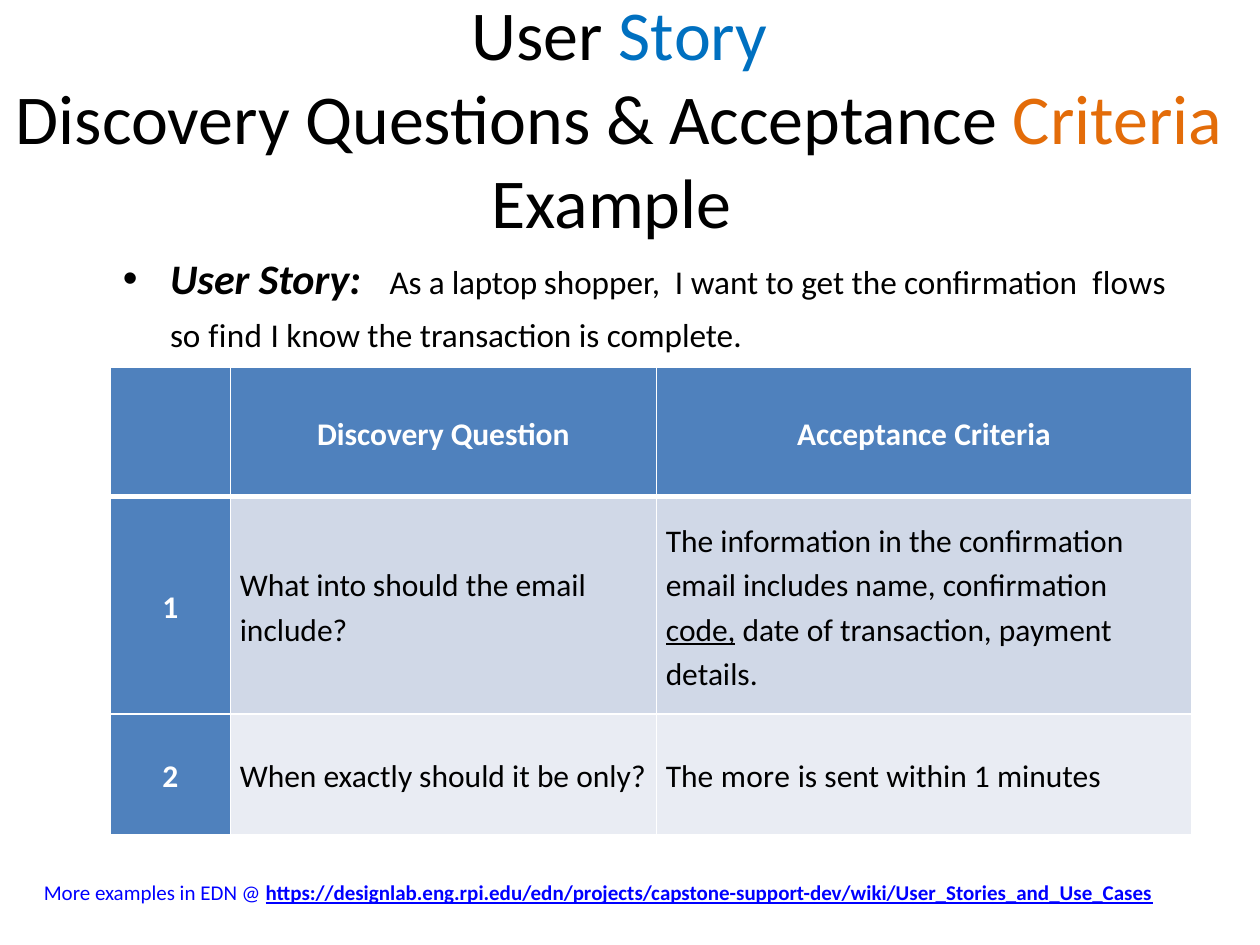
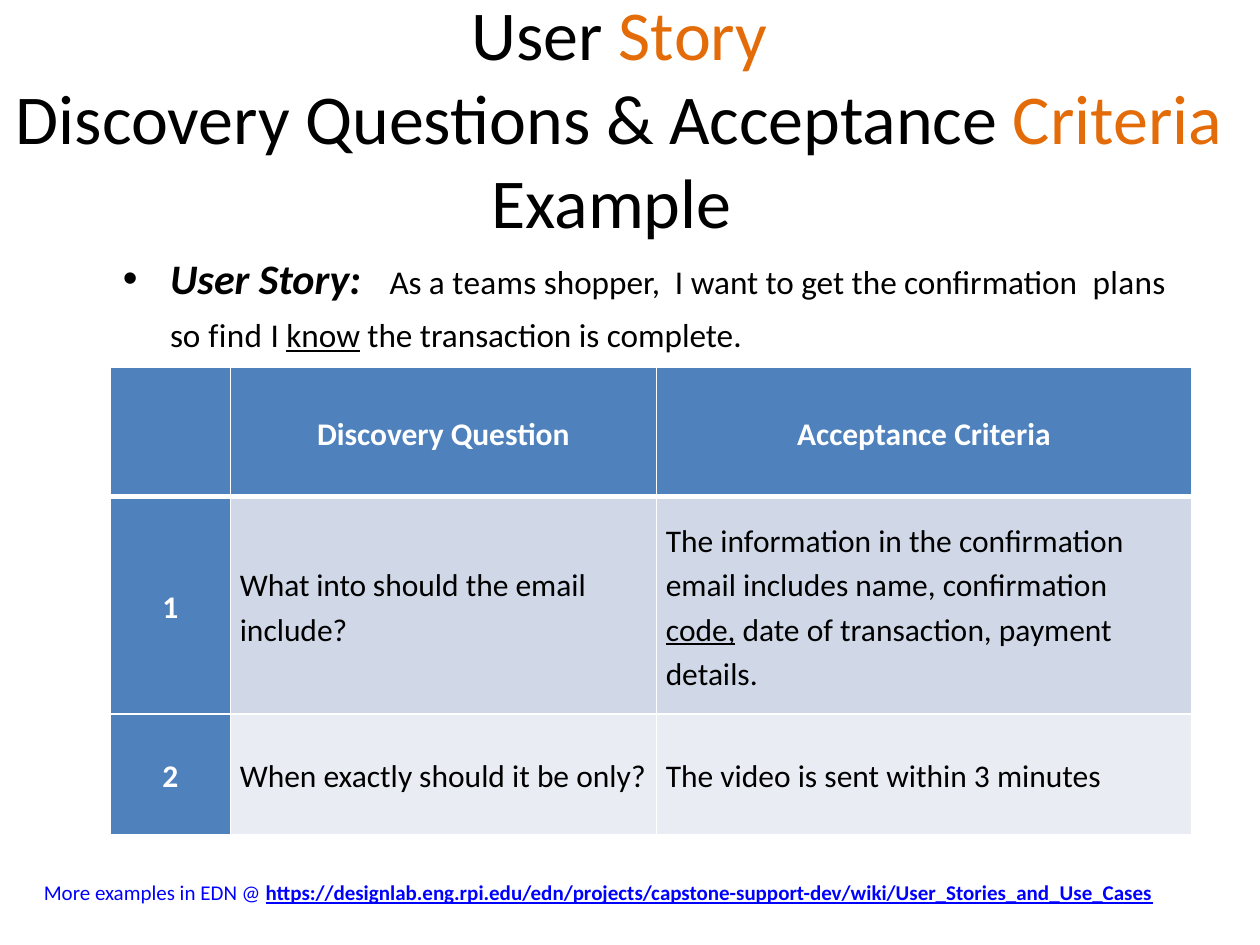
Story colour: blue -> orange (693, 37)
laptop: laptop -> teams (494, 283)
flows: flows -> plans (1129, 283)
know underline: none -> present (323, 337)
The more: more -> video (756, 778)
within 1: 1 -> 3 (982, 778)
